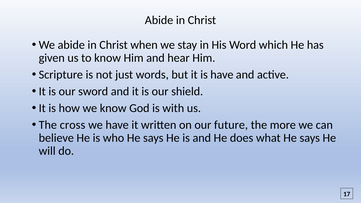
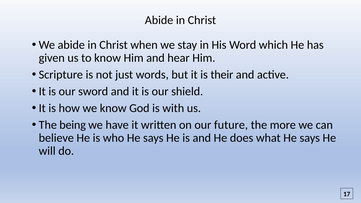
is have: have -> their (222, 75)
cross: cross -> being (73, 125)
